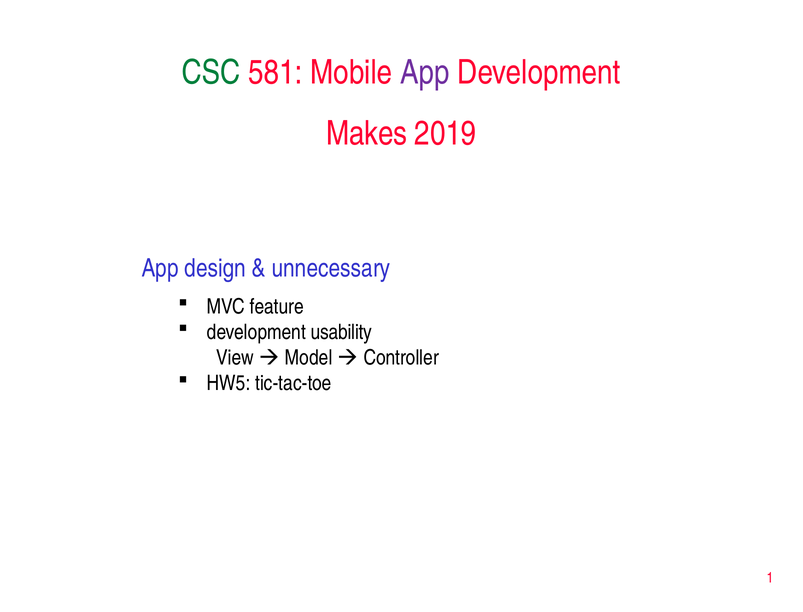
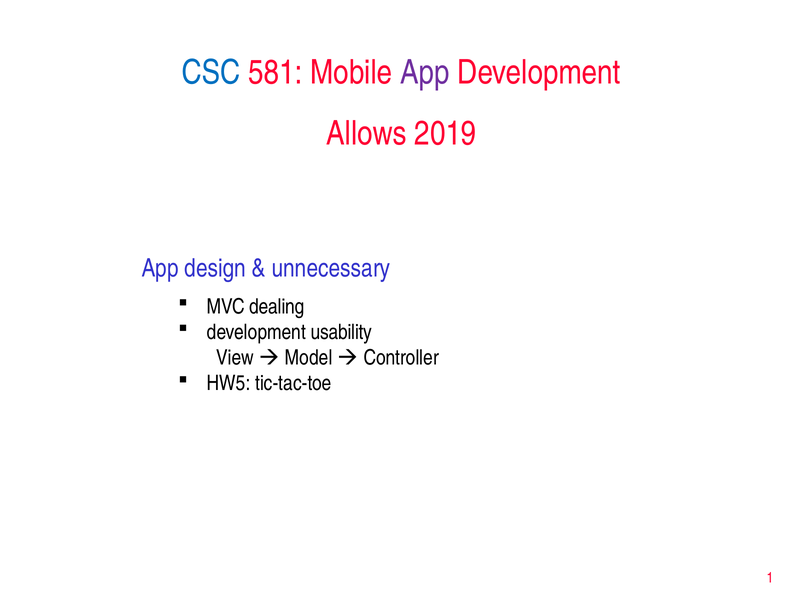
CSC colour: green -> blue (211, 72)
Makes: Makes -> Allows (367, 134)
feature: feature -> dealing (277, 307)
